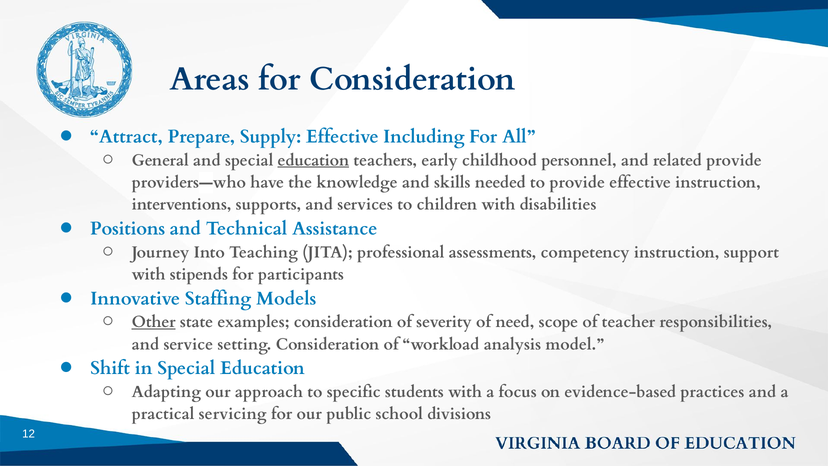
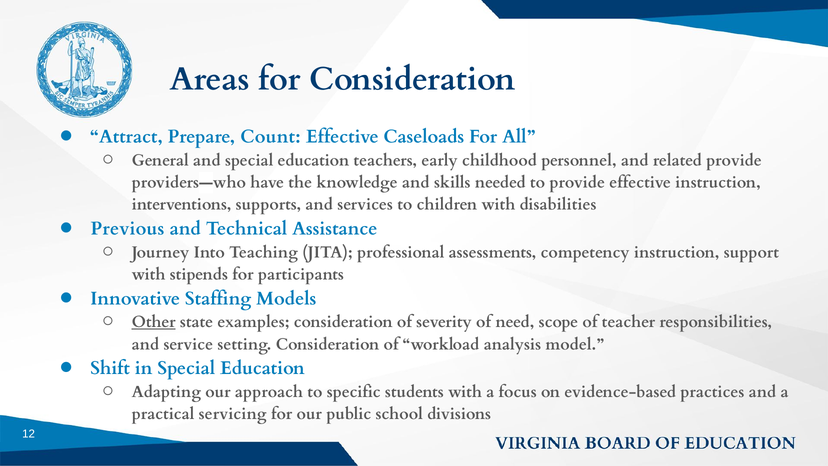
Supply: Supply -> Count (270, 137)
Including: Including -> Caseloads (424, 137)
education underline: present -> none (313, 160)
Positions: Positions -> Previous (127, 229)
